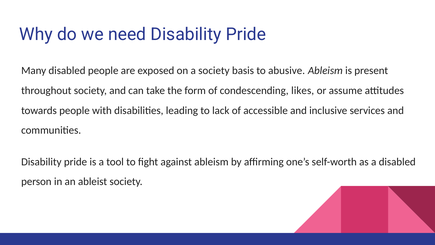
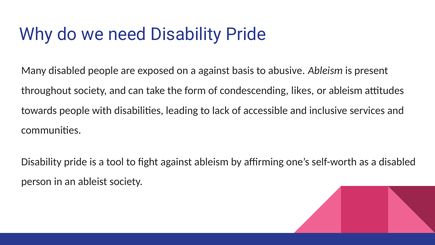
a society: society -> against (214, 70)
or assume: assume -> ableism (346, 90)
